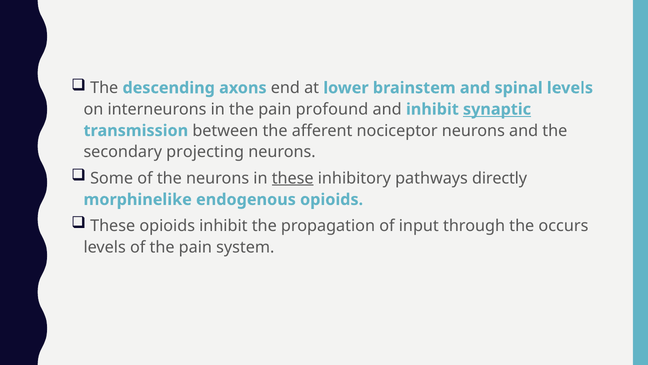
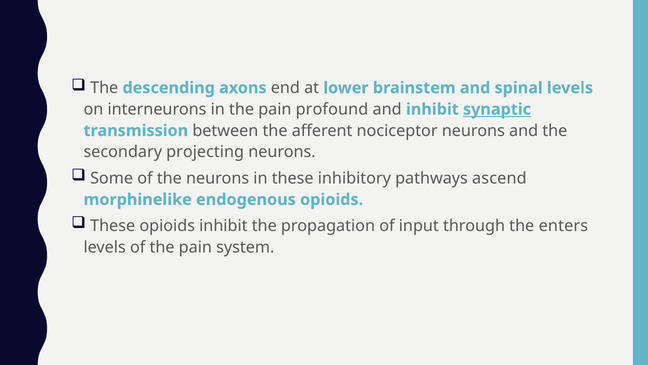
these underline: present -> none (293, 178)
directly: directly -> ascend (499, 178)
occurs: occurs -> enters (563, 225)
